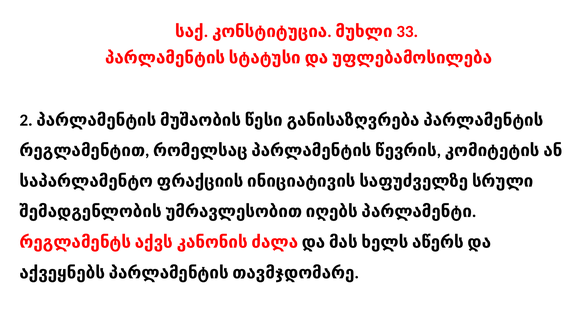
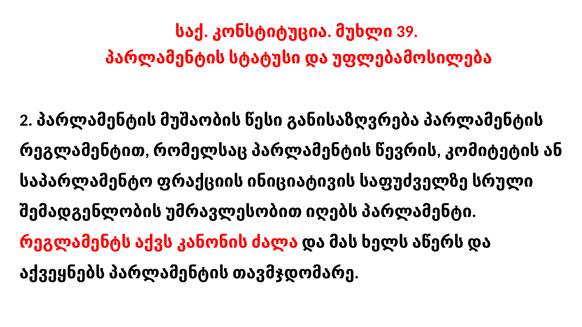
33: 33 -> 39 (407, 31)
